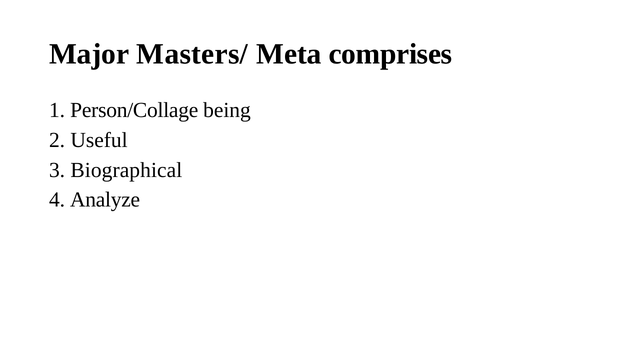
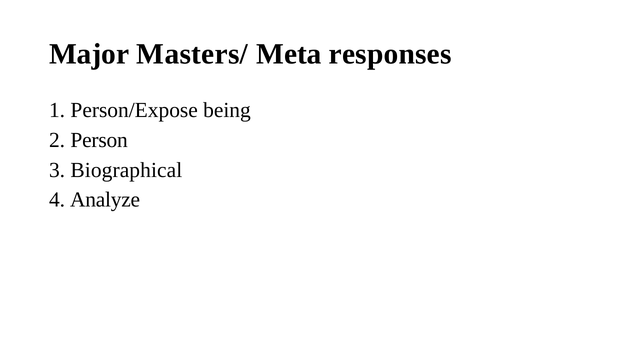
comprises: comprises -> responses (390, 54)
Person/Collage: Person/Collage -> Person/Expose (134, 110)
Useful: Useful -> Person (99, 140)
